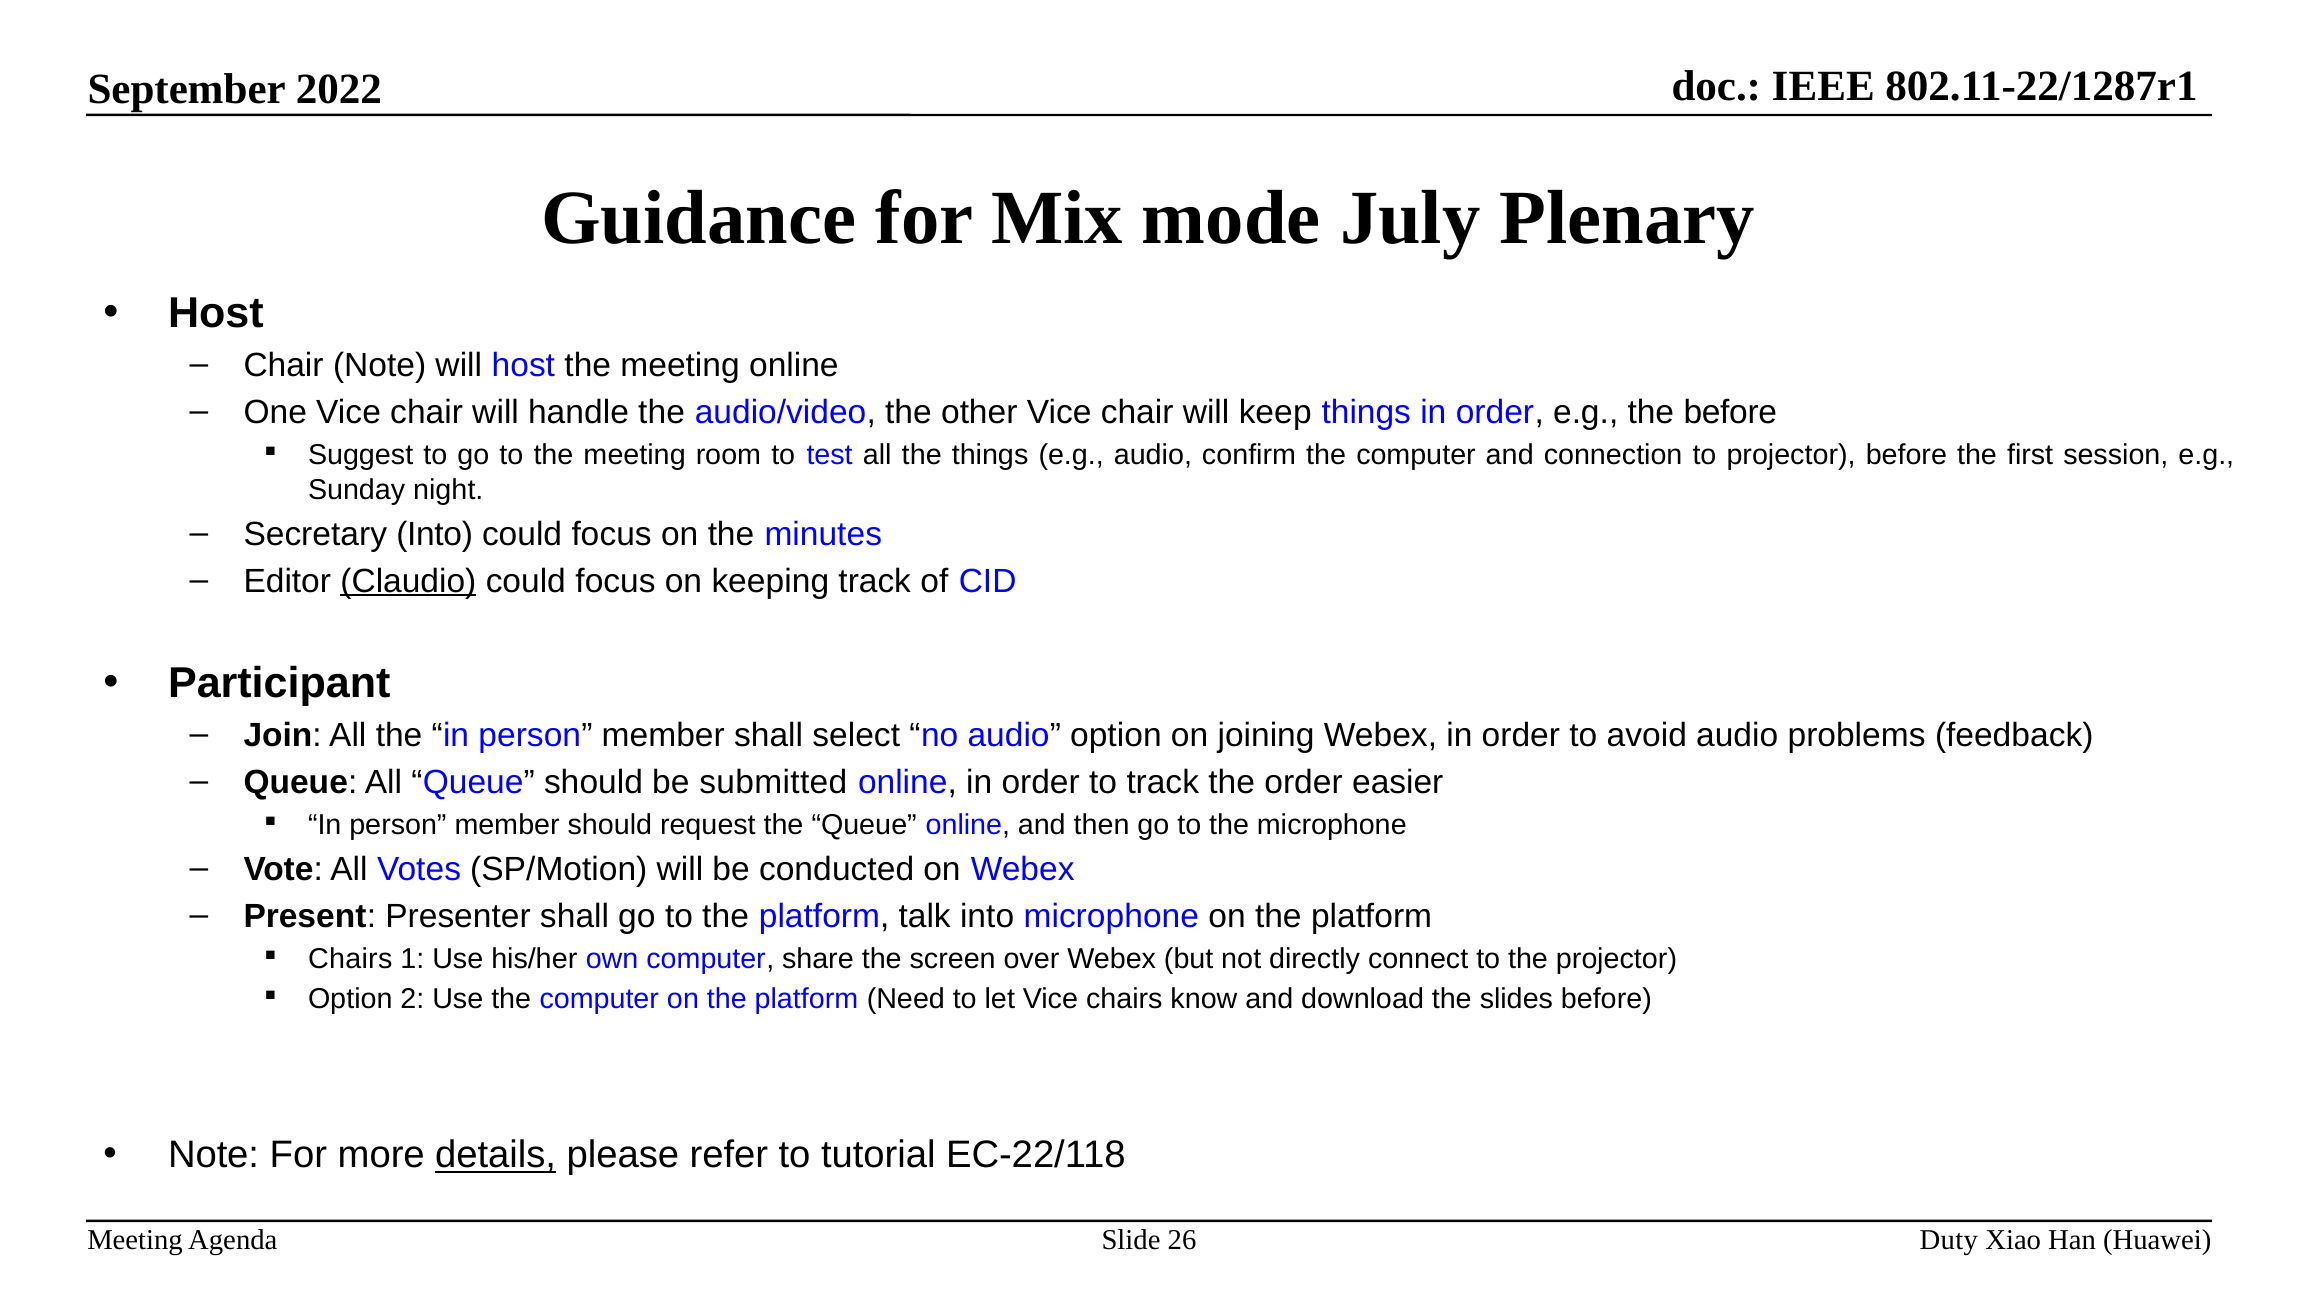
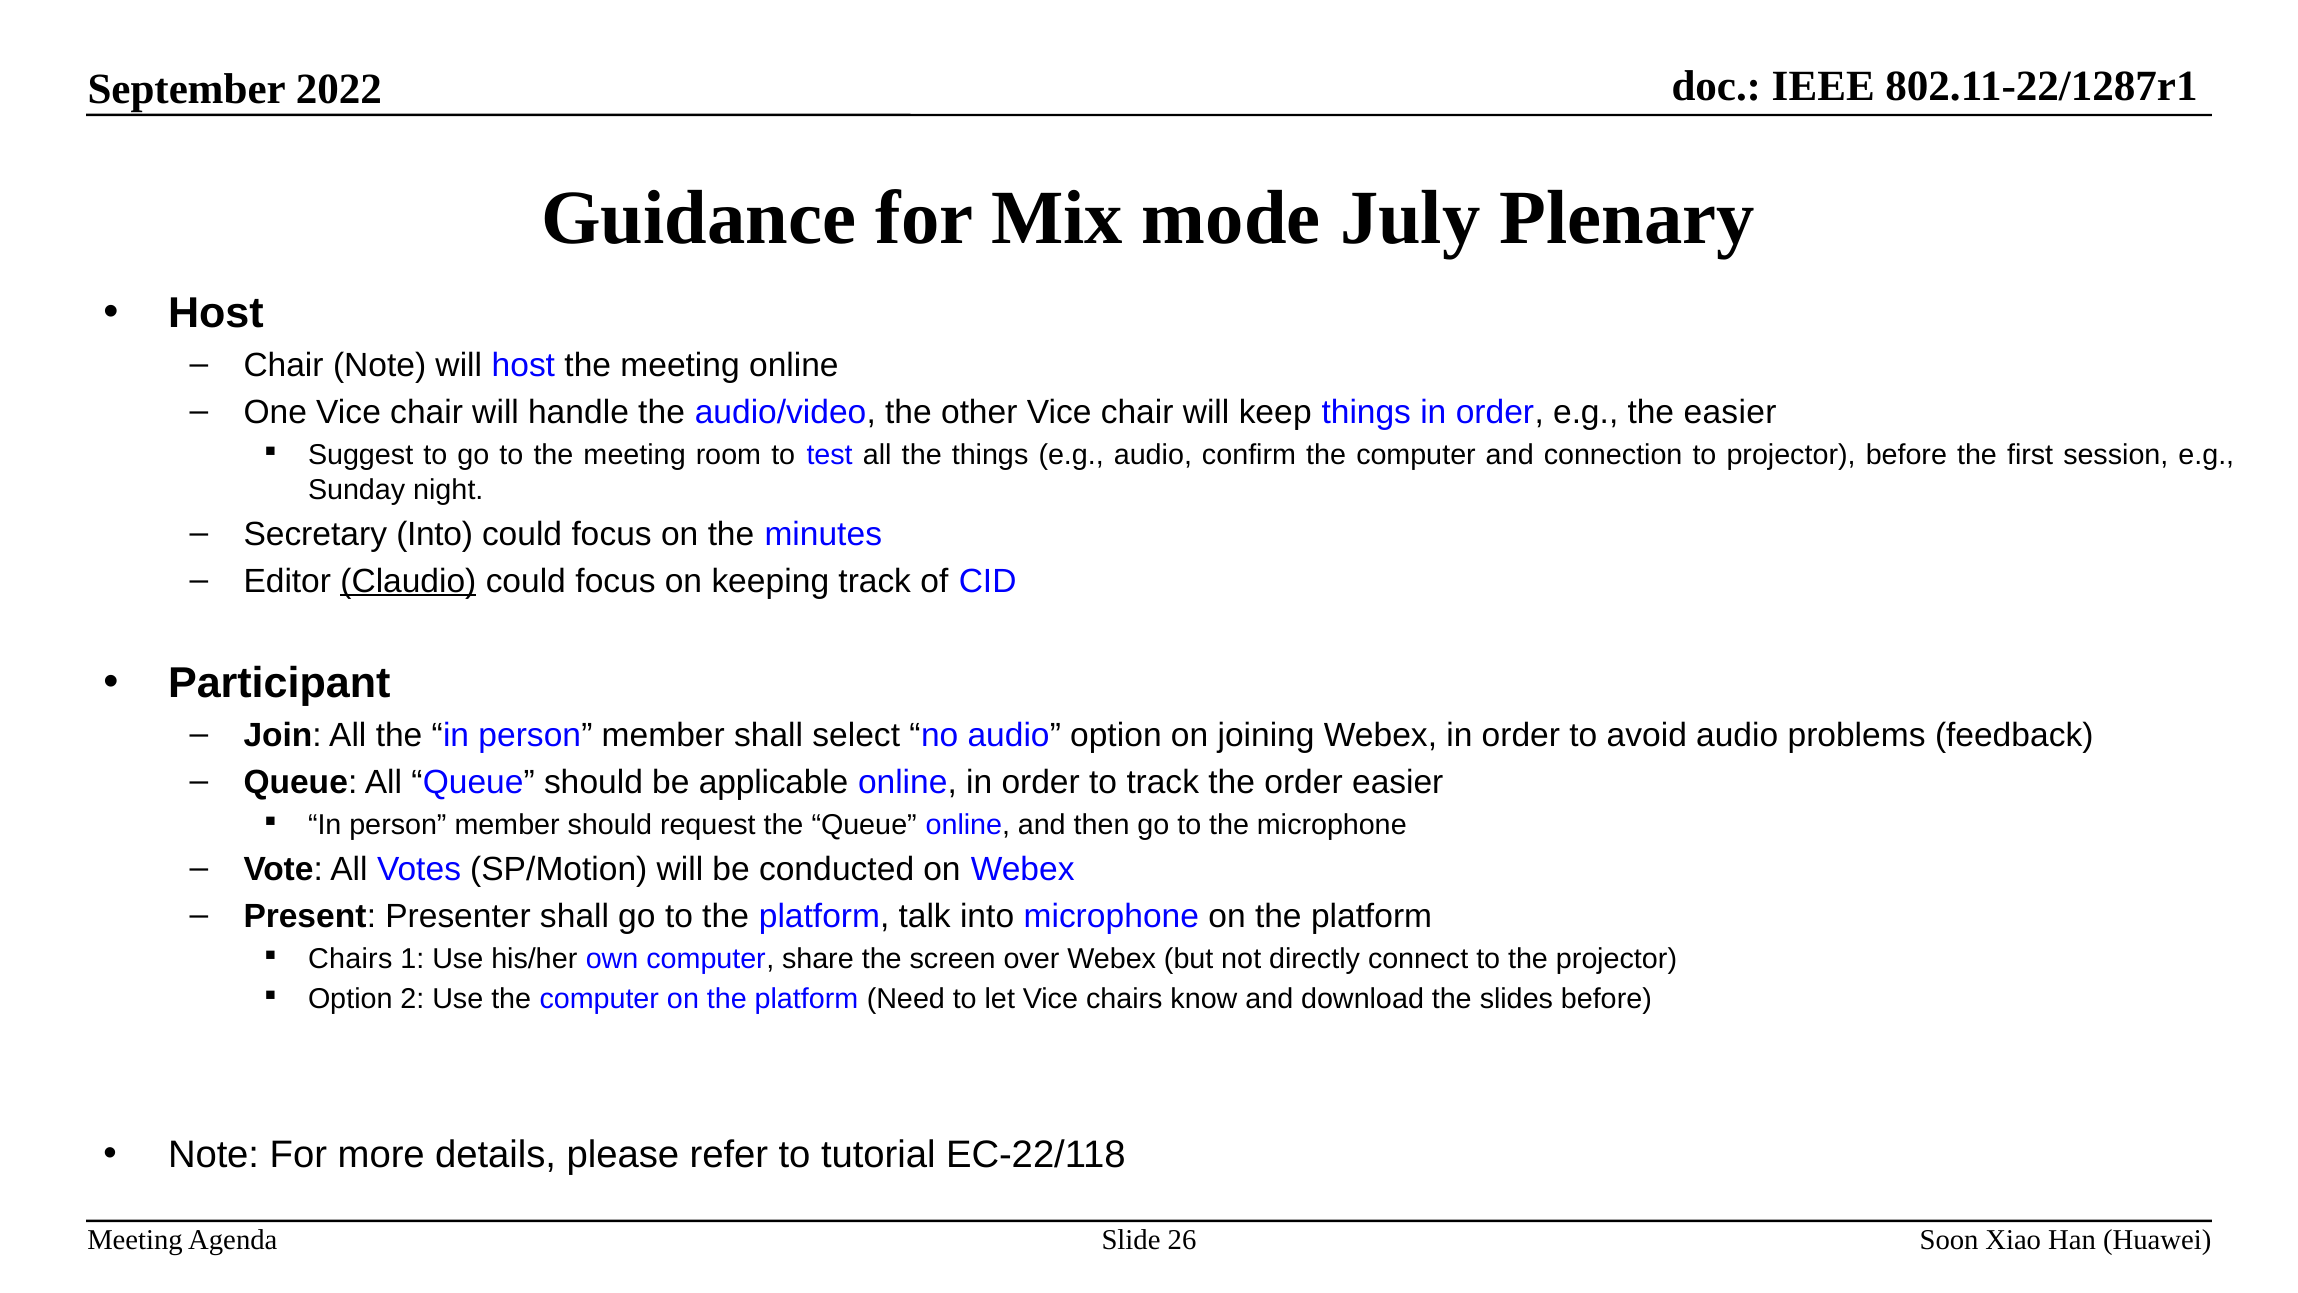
the before: before -> easier (1730, 412)
submitted: submitted -> applicable (774, 782)
details underline: present -> none (496, 1155)
Duty: Duty -> Soon (1949, 1240)
